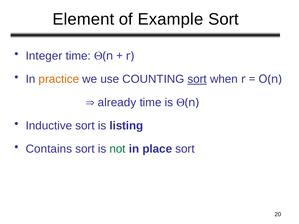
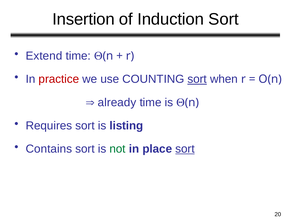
Element: Element -> Insertion (84, 19)
Example: Example -> Induction (171, 19)
Integer: Integer -> Extend (44, 56)
practice colour: orange -> red (59, 79)
Inductive: Inductive -> Requires (49, 126)
sort underline: none -> present (185, 149)
